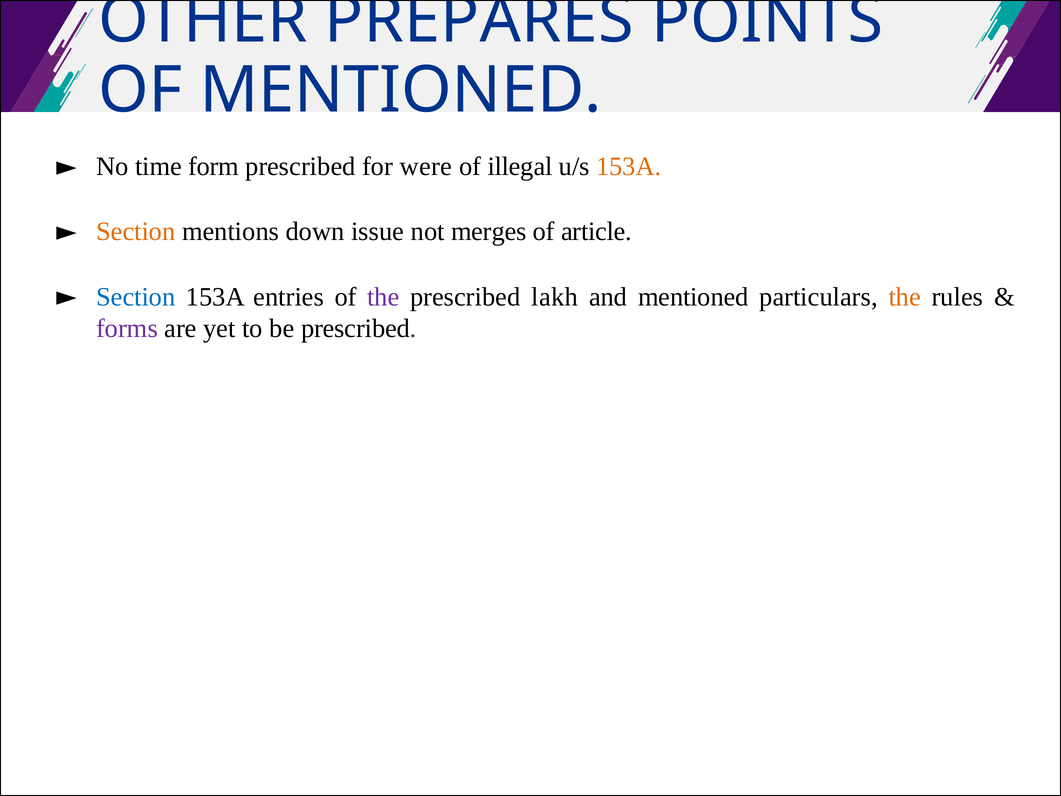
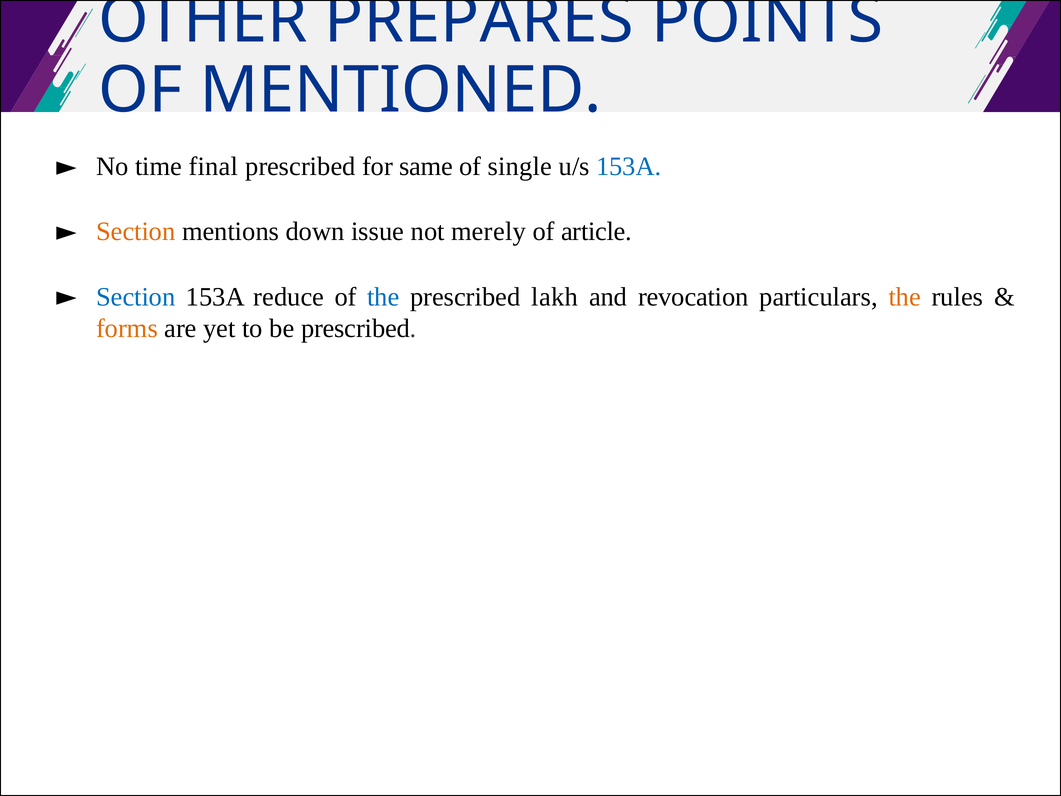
form: form -> final (213, 167)
were: were -> same (426, 167)
illegal: illegal -> single (520, 167)
153A colour: orange -> blue (629, 167)
merges: merges -> merely (488, 232)
entries: entries -> reduce (289, 297)
the colour: purple -> blue (383, 297)
and mentioned: mentioned -> revocation (693, 297)
forms colour: purple -> orange (127, 329)
